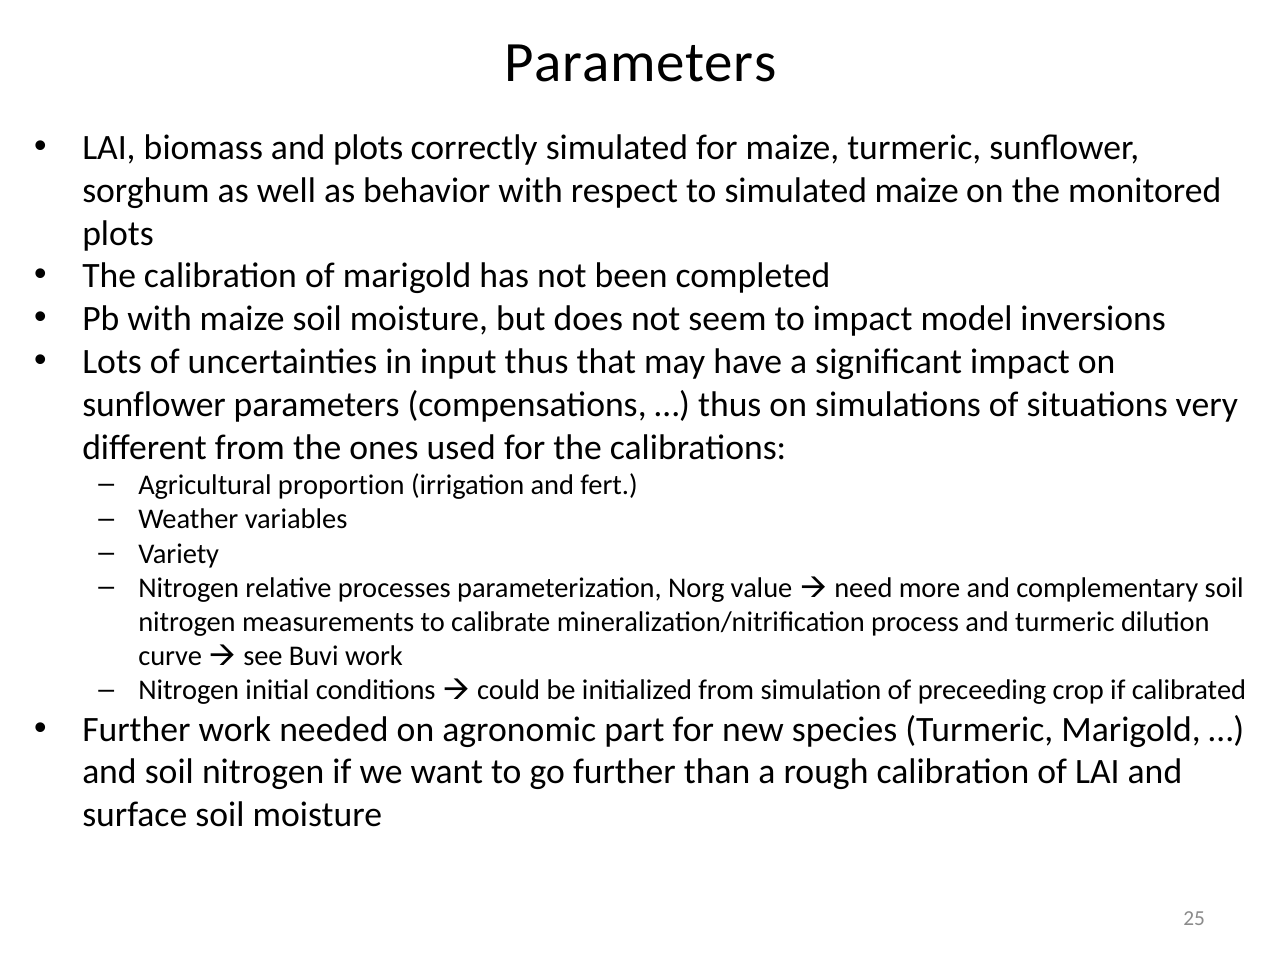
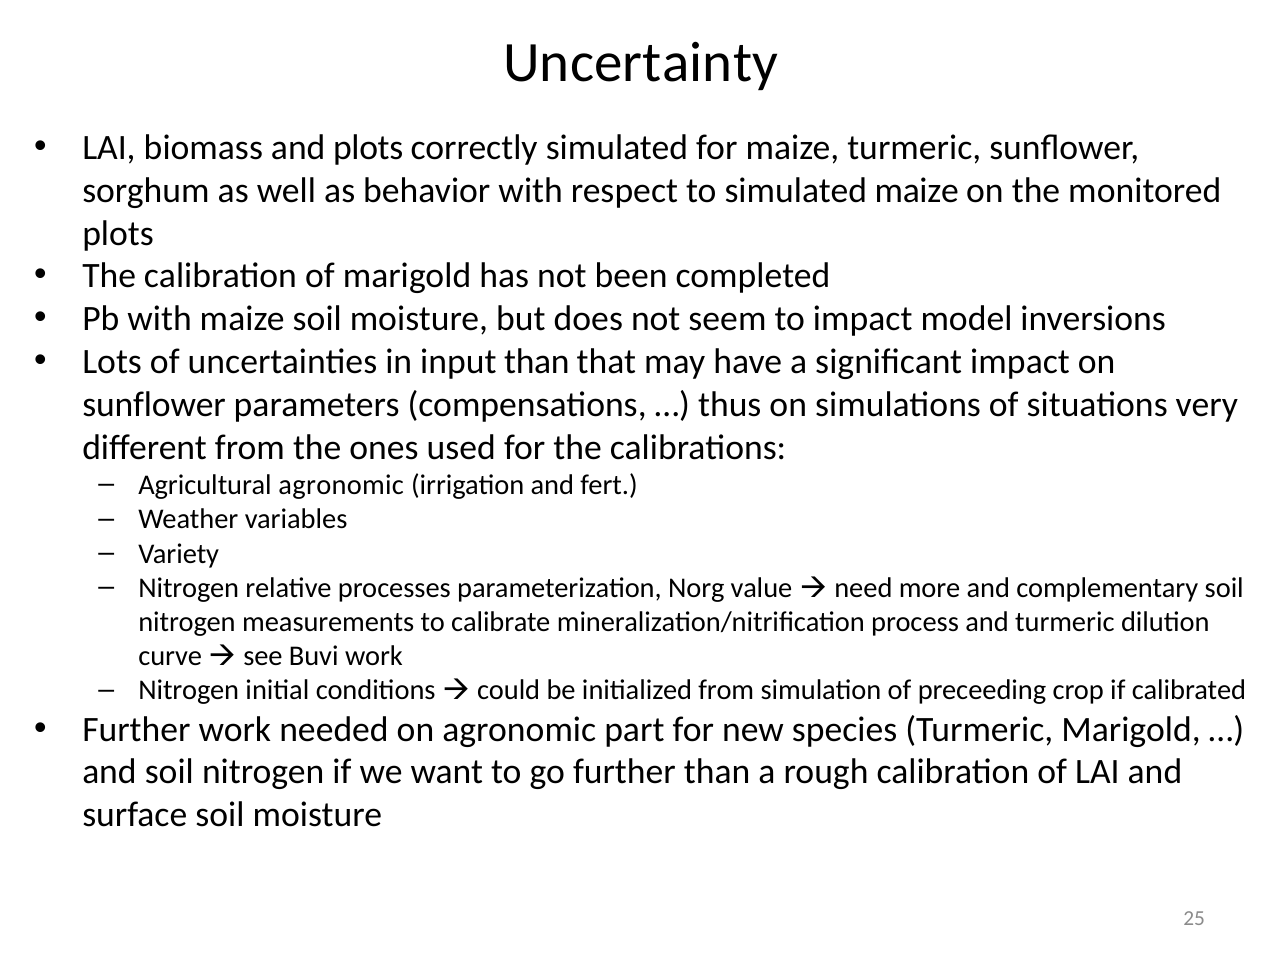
Parameters: Parameters -> Uncertainty (641, 63)
input thus: thus -> than (537, 362)
Agricultural proportion: proportion -> agronomic (341, 485)
